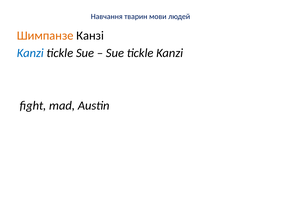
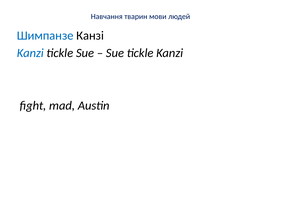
Шимпанзе colour: orange -> blue (45, 35)
